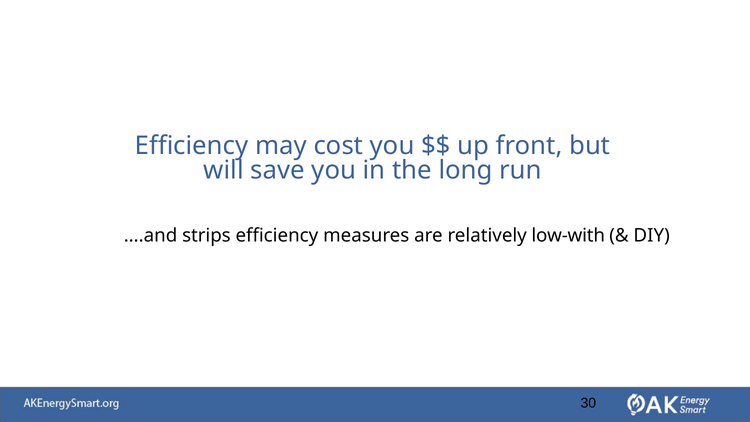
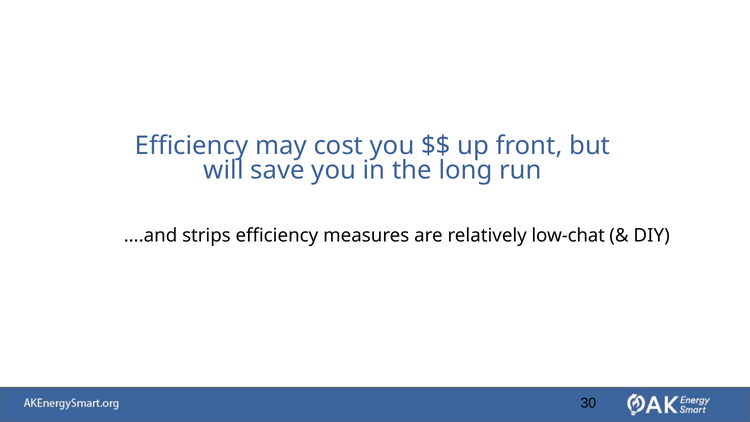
low-with: low-with -> low-chat (568, 236)
